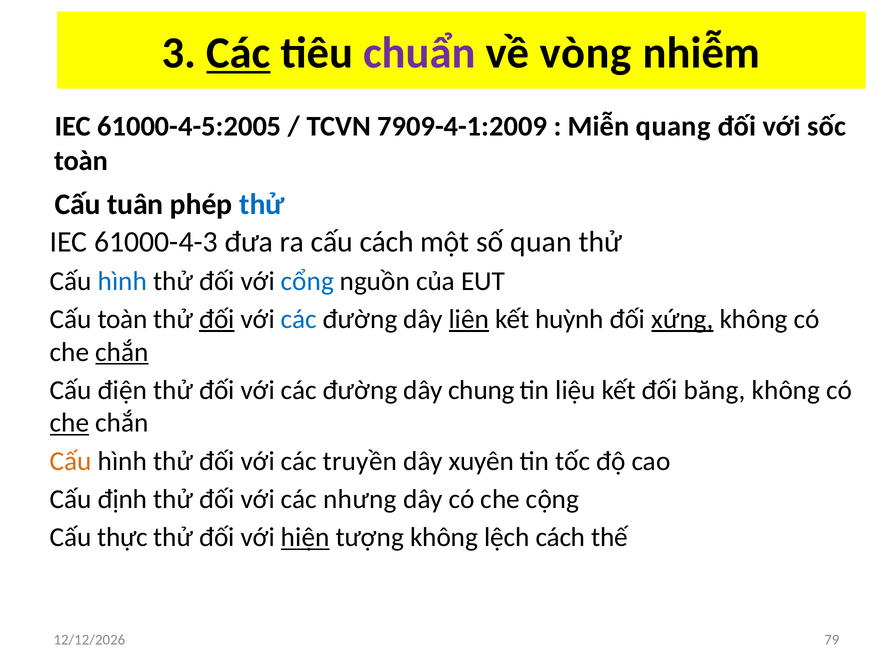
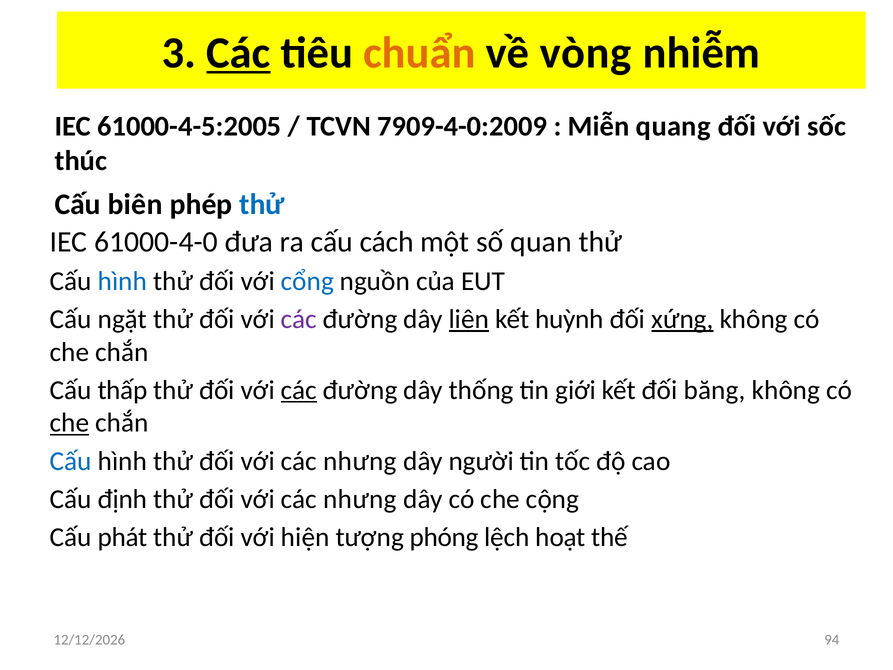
chuẩn colour: purple -> orange (420, 53)
7909-4-1:2009: 7909-4-1:2009 -> 7909-4-0:2009 (462, 126)
toàn: toàn -> thúc (81, 161)
tuân: tuân -> biên (135, 204)
61000-4-3: 61000-4-3 -> 61000-4-0 (156, 242)
Cấu toàn: toàn -> ngặt (122, 319)
đối underline: present -> none (217, 319)
các colour: blue -> purple (299, 319)
chắn underline: present -> none (122, 352)
điện: điện -> thấp (123, 390)
các underline: none -> present (299, 390)
chung: chung -> thống (481, 390)
liệu: liệu -> giới (576, 390)
Cấu colour: orange -> blue (71, 461)
truyền: truyền -> nhưng (360, 461)
xuyên: xuyên -> người (481, 461)
thực: thực -> phát (123, 537)
hiện underline: present -> none (305, 537)
tượng không: không -> phóng (444, 537)
lệch cách: cách -> hoạt (561, 537)
79: 79 -> 94 (832, 639)
